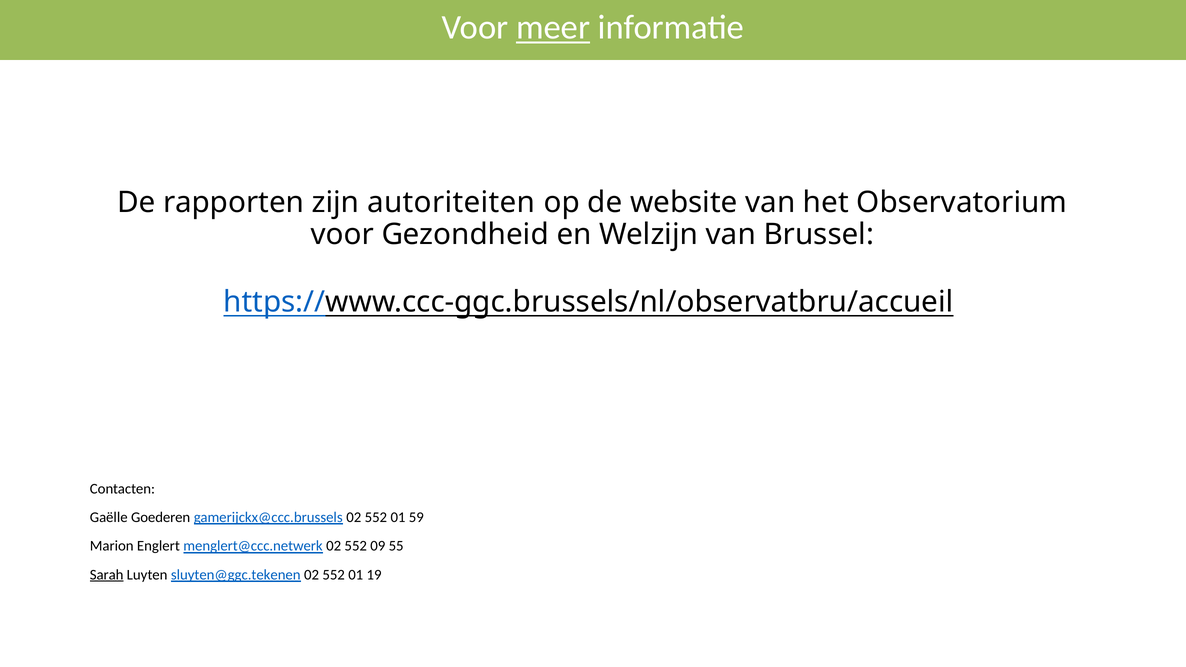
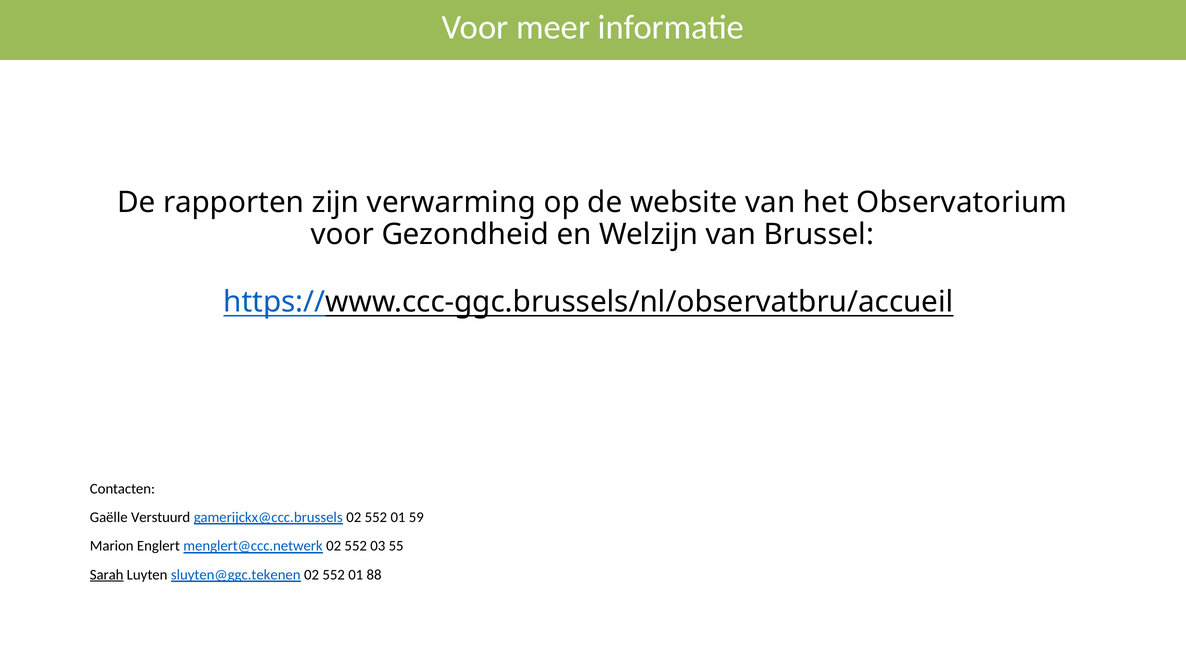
meer underline: present -> none (553, 28)
autoriteiten: autoriteiten -> verwarming (451, 203)
Goederen: Goederen -> Verstuurd (161, 518)
09: 09 -> 03 (378, 546)
19: 19 -> 88 (374, 575)
